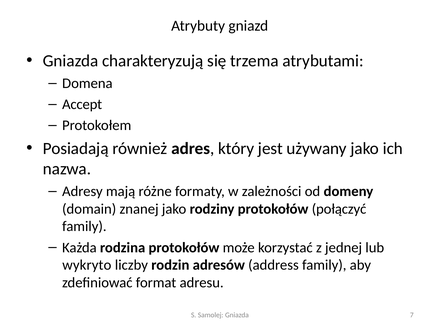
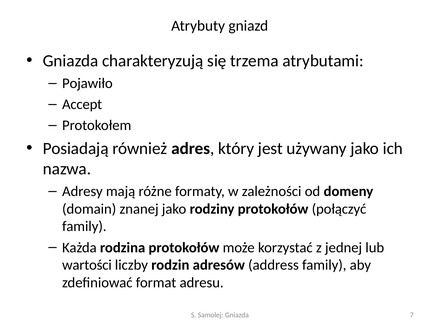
Domena: Domena -> Pojawiło (87, 83)
wykryto: wykryto -> wartości (87, 265)
